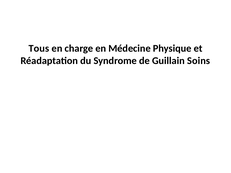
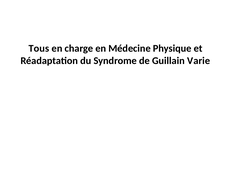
Soins: Soins -> Varie (199, 61)
